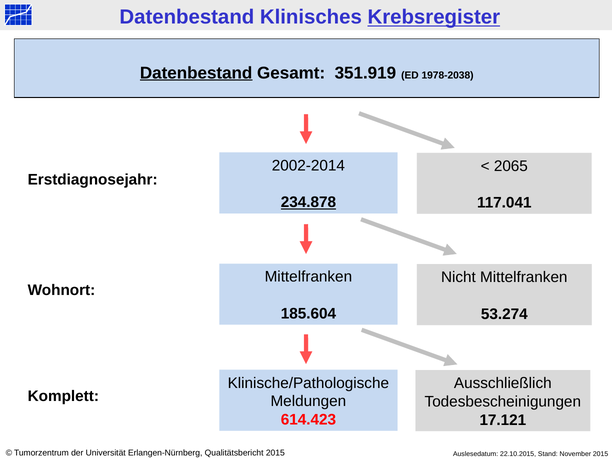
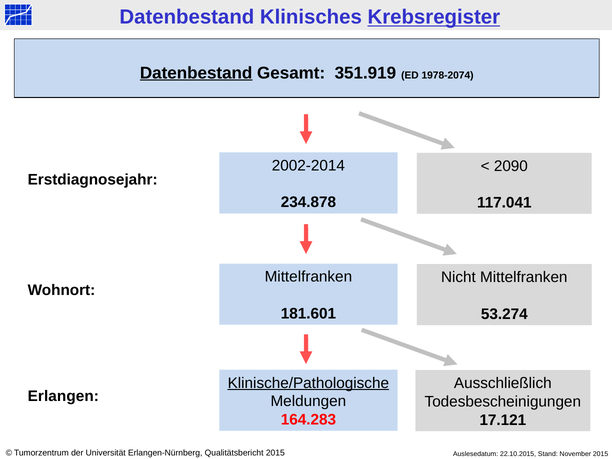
1978-2038: 1978-2038 -> 1978-2074 (448, 75)
2065: 2065 -> 2090 (511, 166)
234.878 underline: present -> none (308, 202)
185.604: 185.604 -> 181.601 (308, 314)
Klinische/Pathologische underline: none -> present (308, 383)
Komplett: Komplett -> Erlangen (63, 396)
614.423: 614.423 -> 164.283 (308, 420)
